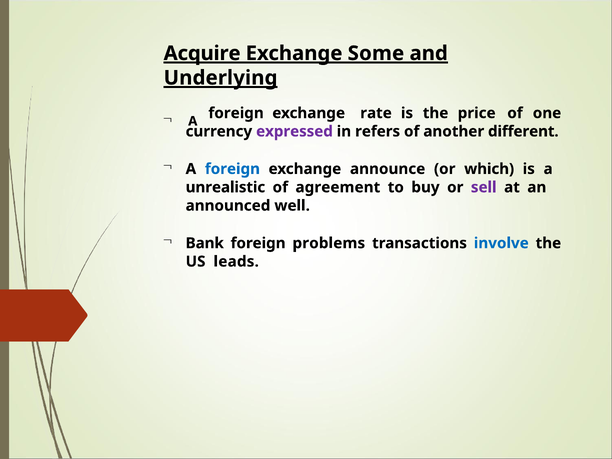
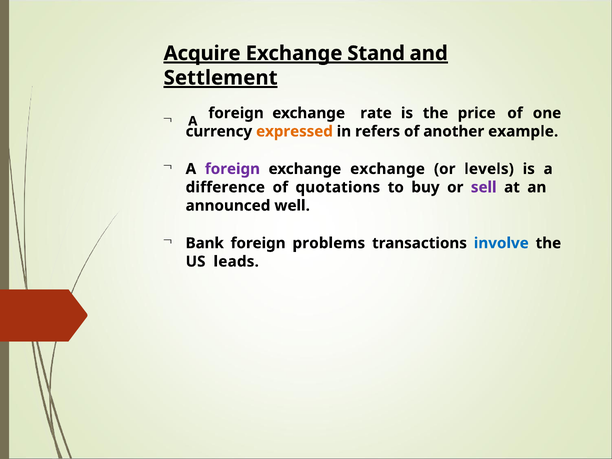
Some: Some -> Stand (376, 53)
Underlying: Underlying -> Settlement (221, 78)
expressed colour: purple -> orange (294, 131)
different: different -> example (523, 131)
foreign colour: blue -> purple (232, 169)
exchange announce: announce -> exchange (388, 169)
which: which -> levels (489, 169)
unrealistic: unrealistic -> difference (225, 187)
agreement: agreement -> quotations (338, 187)
